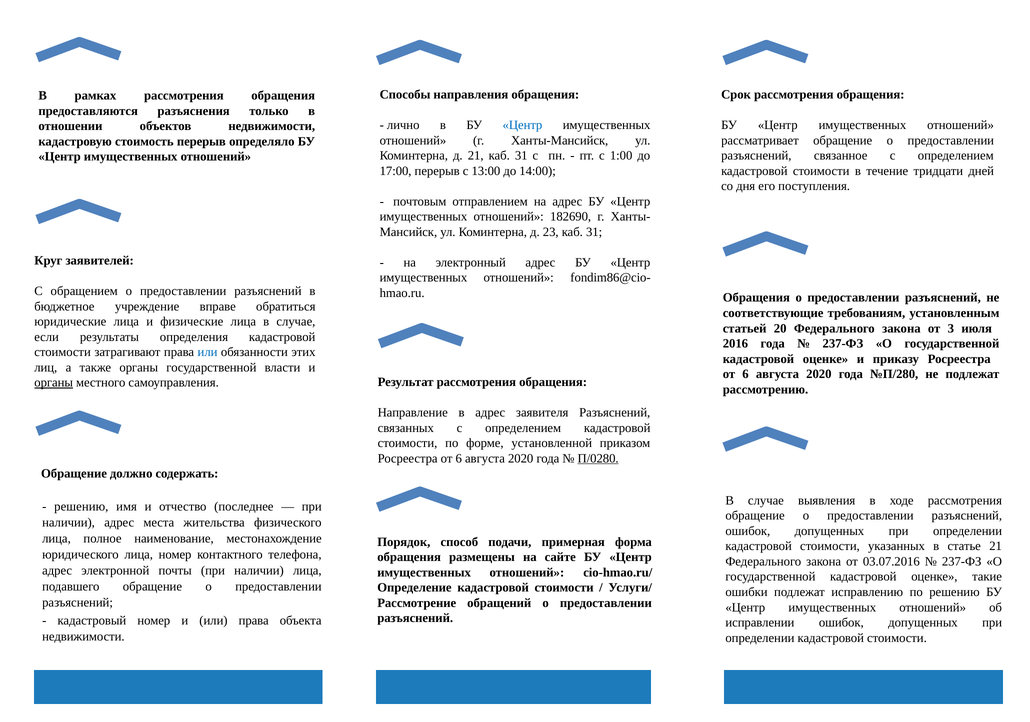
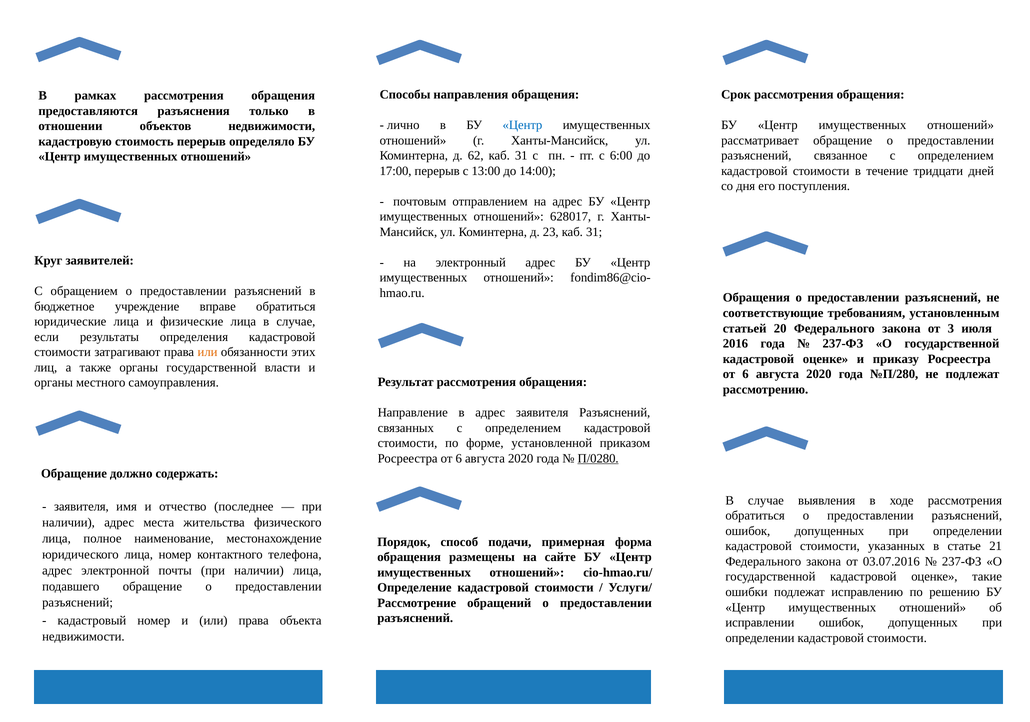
д 21: 21 -> 62 (476, 156)
1:00: 1:00 -> 6:00 (621, 156)
182690: 182690 -> 628017 (571, 217)
или colour: blue -> orange (208, 352)
органы underline: present -> none (54, 382)
решению: решению -> заявителя (81, 506)
обращение: обращение -> обратиться (755, 515)
